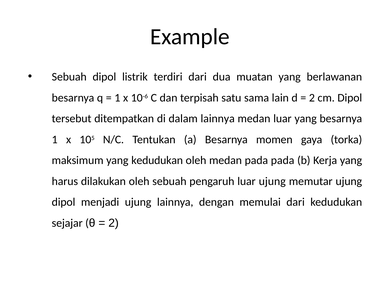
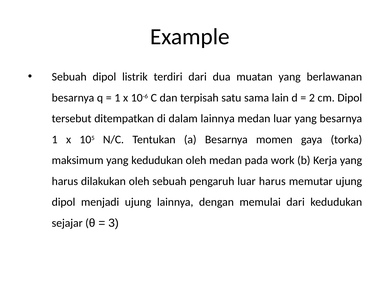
pada pada: pada -> work (283, 160)
luar ujung: ujung -> harus (272, 181)
2: 2 -> 3 (114, 223)
